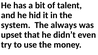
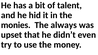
system: system -> monies (16, 25)
